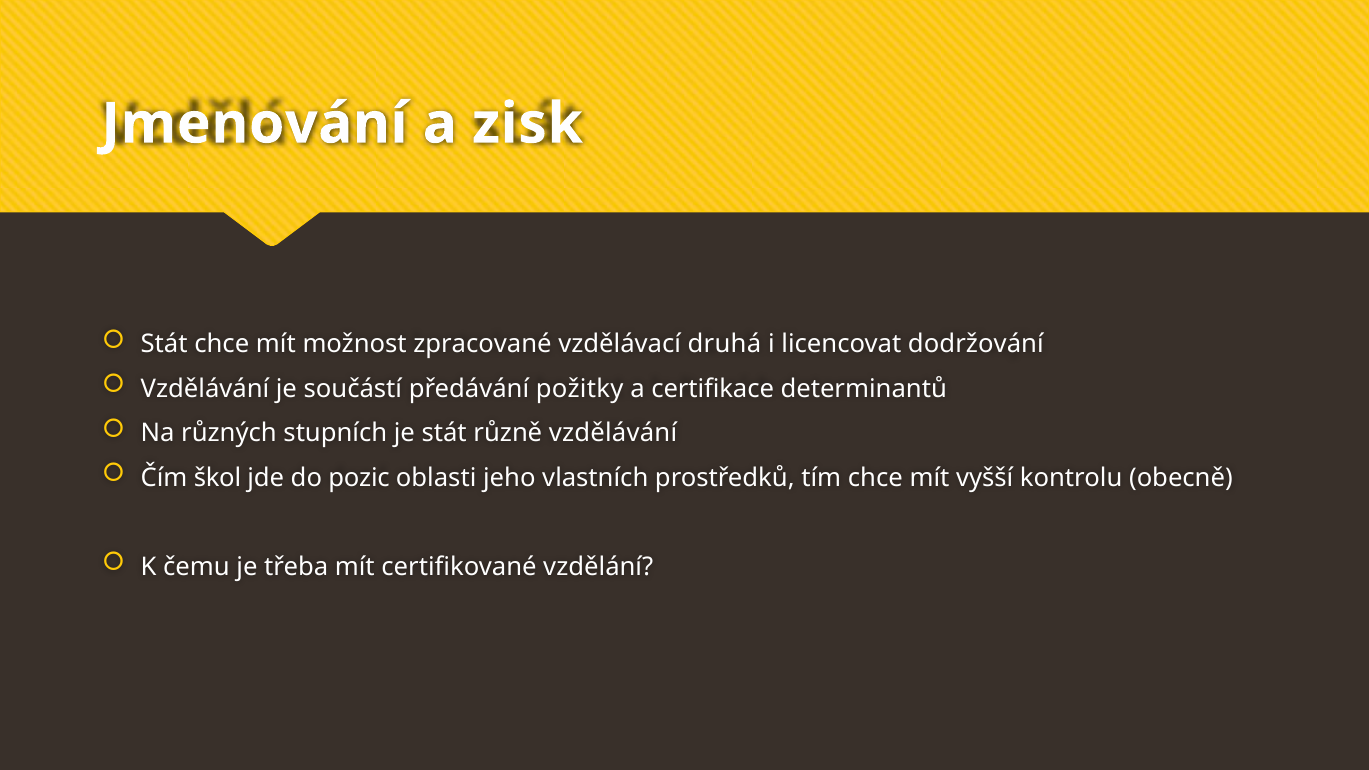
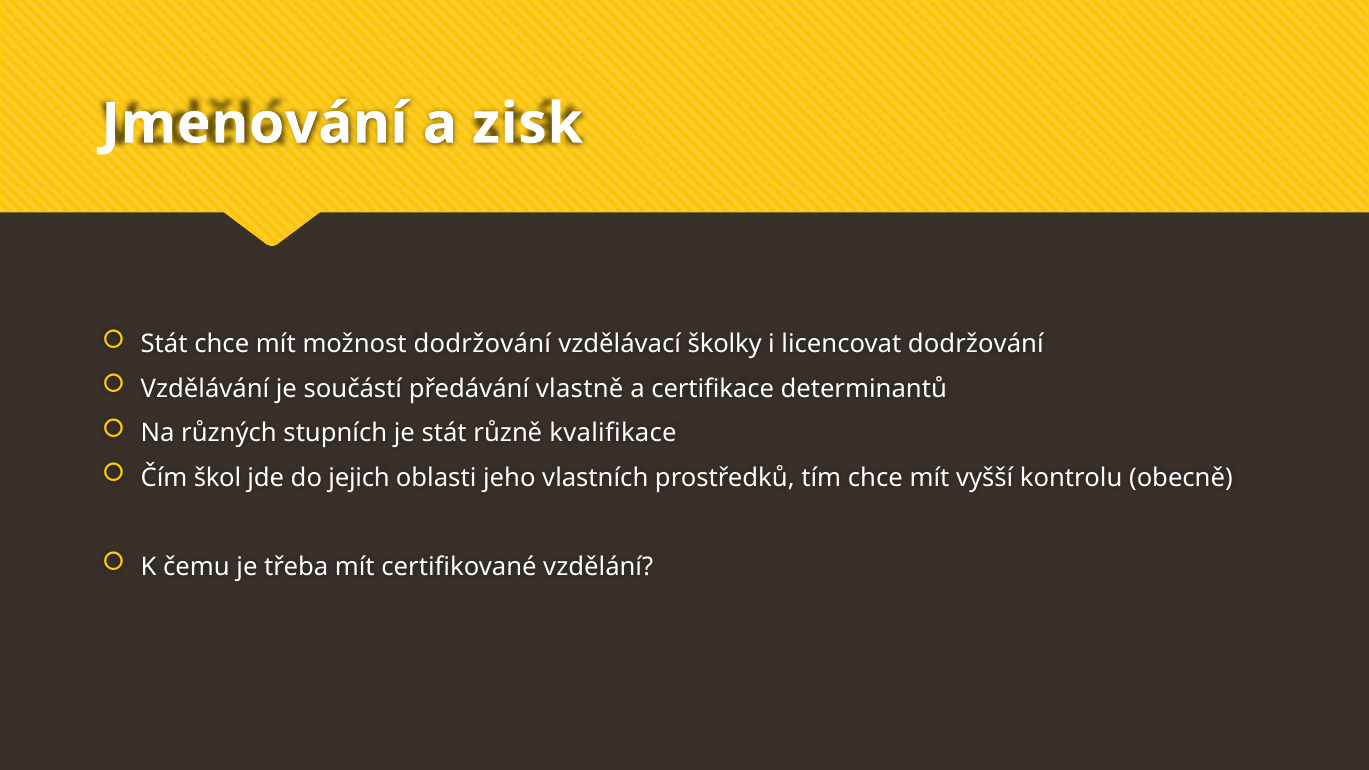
možnost zpracované: zpracované -> dodržování (482, 344)
druhá: druhá -> školky (725, 344)
požitky: požitky -> vlastně (580, 389)
různě vzdělávání: vzdělávání -> kvalifikace (613, 433)
pozic: pozic -> jejich (359, 478)
